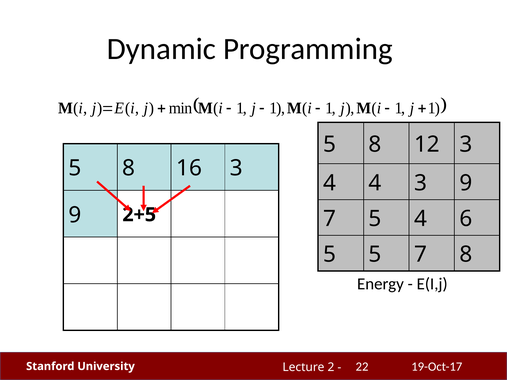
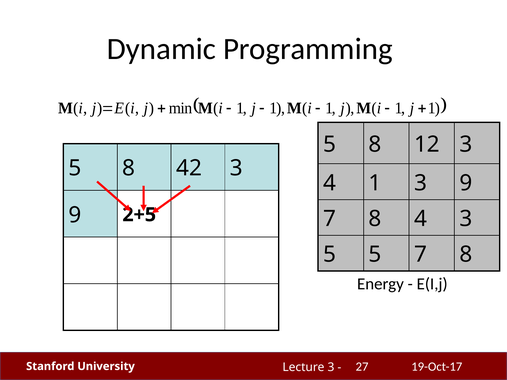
16: 16 -> 42 (189, 168)
4 4: 4 -> 1 (375, 183)
5: 5 -> 8 (375, 219)
4 6: 6 -> 3 (466, 219)
2: 2 -> 3 (331, 368)
22: 22 -> 27 (362, 367)
